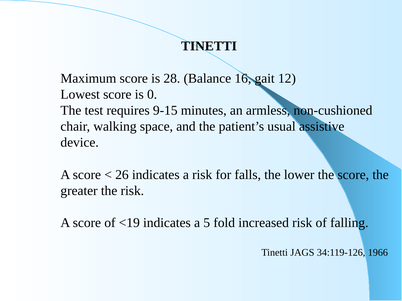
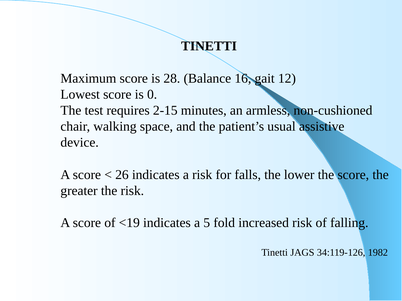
9-15: 9-15 -> 2-15 (165, 111)
1966: 1966 -> 1982 (378, 253)
